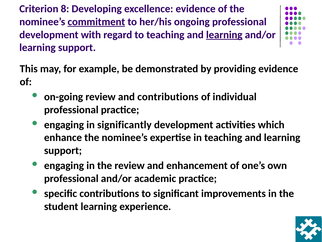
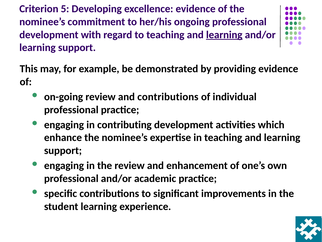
8: 8 -> 5 (65, 9)
commitment underline: present -> none (96, 22)
significantly: significantly -> contributing (124, 124)
